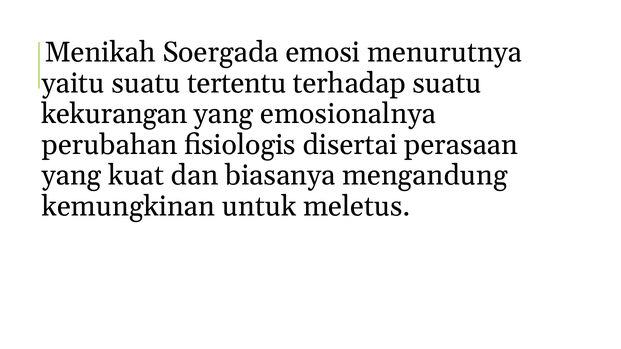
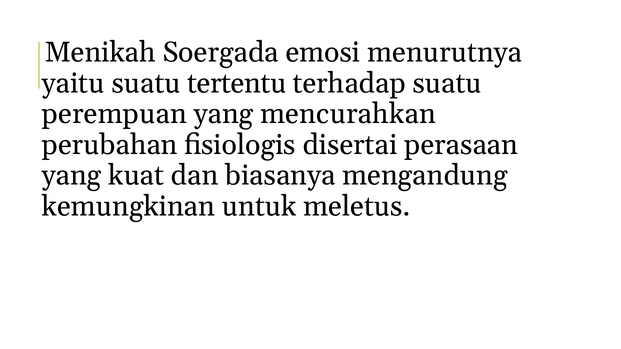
kekurangan: kekurangan -> perempuan (114, 114)
emosionalnya: emosionalnya -> mencurahkan (348, 114)
